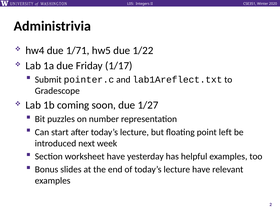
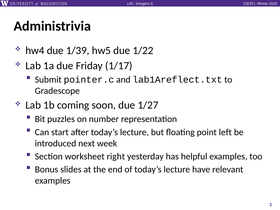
1/71: 1/71 -> 1/39 (78, 50)
worksheet have: have -> right (116, 156)
